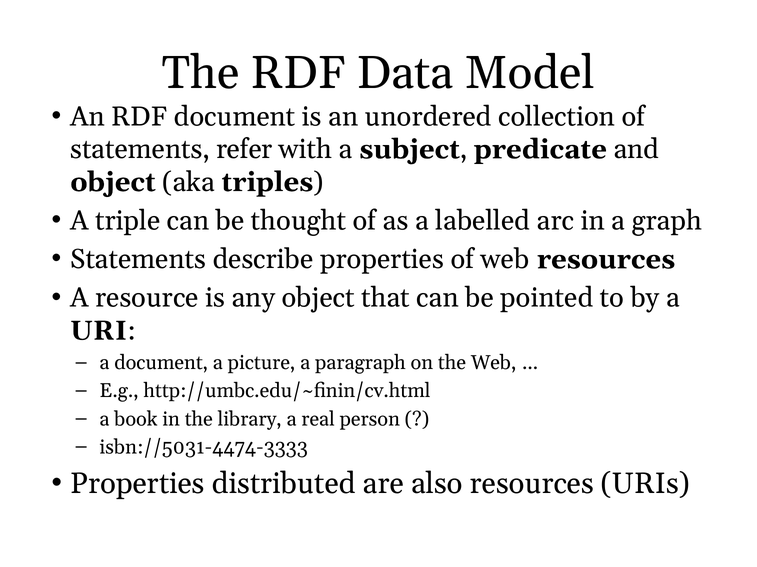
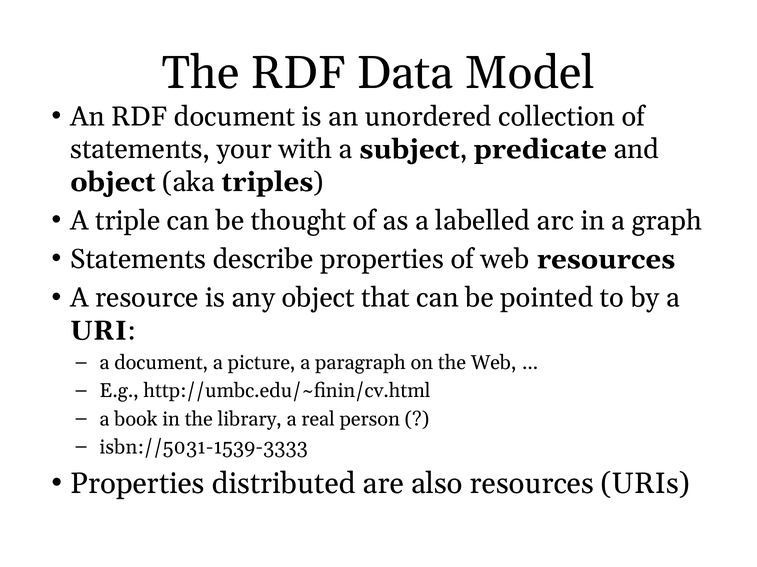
refer: refer -> your (244, 150)
isbn://5031-4474-3333: isbn://5031-4474-3333 -> isbn://5031-1539-3333 (204, 448)
